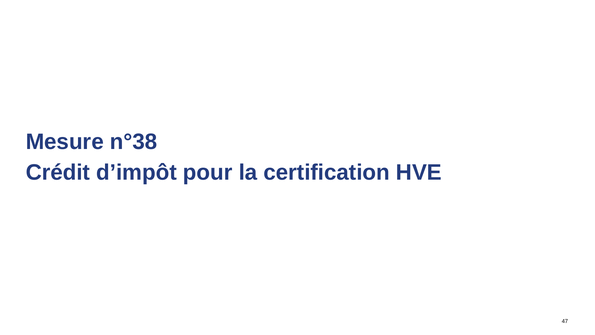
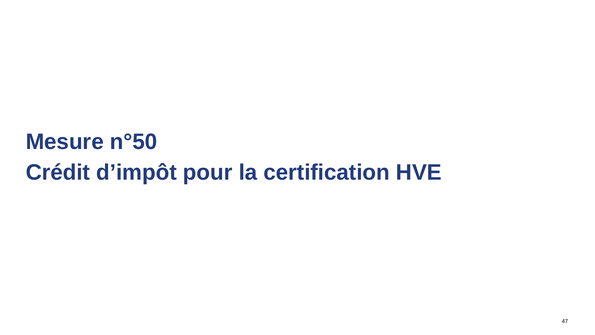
n°38: n°38 -> n°50 (134, 142)
